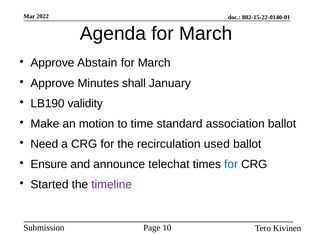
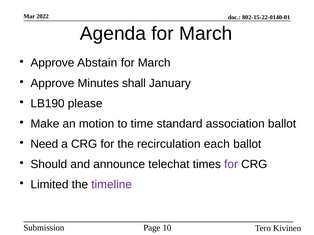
validity: validity -> please (85, 104)
used: used -> each (217, 144)
Ensure: Ensure -> Should (49, 165)
for colour: blue -> purple (231, 165)
Started: Started -> Limited (49, 185)
